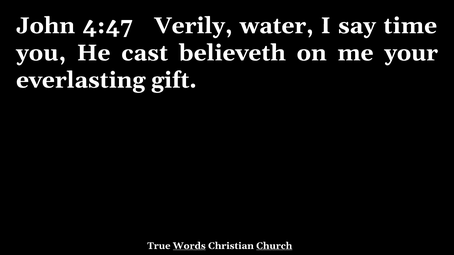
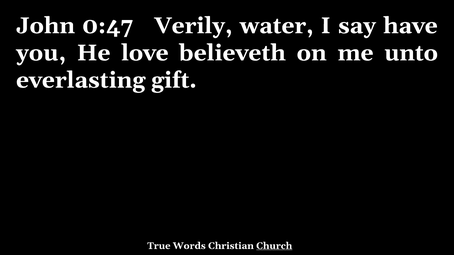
4:47: 4:47 -> 0:47 (108, 26)
time: time -> have (410, 26)
cast: cast -> love (145, 53)
your: your -> unto (411, 53)
Words underline: present -> none (189, 246)
